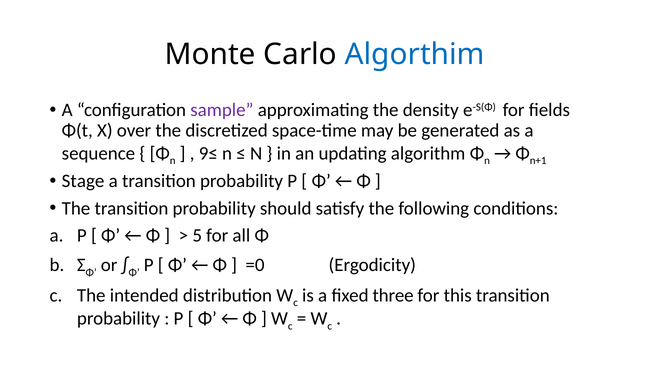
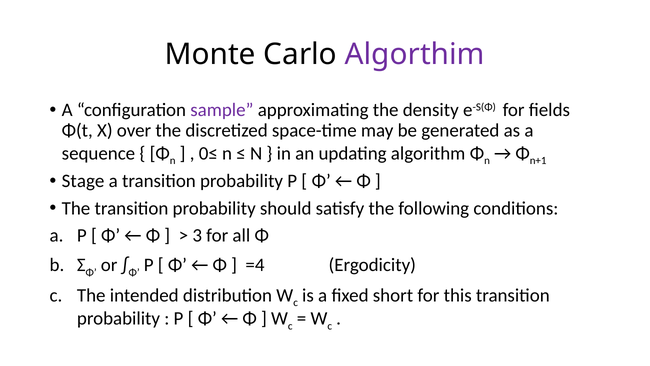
Algorthim colour: blue -> purple (415, 55)
9≤: 9≤ -> 0≤ (208, 153)
5: 5 -> 3 (197, 235)
=0: =0 -> =4 (255, 265)
three: three -> short (393, 295)
